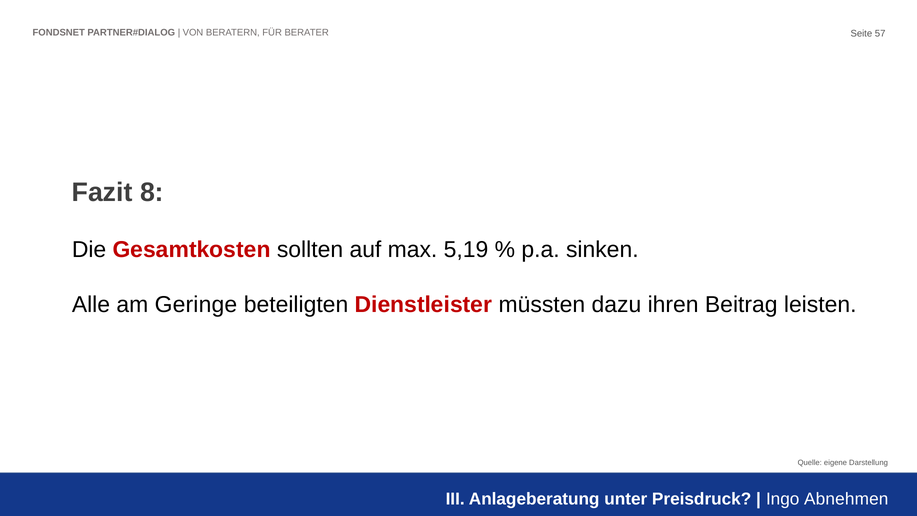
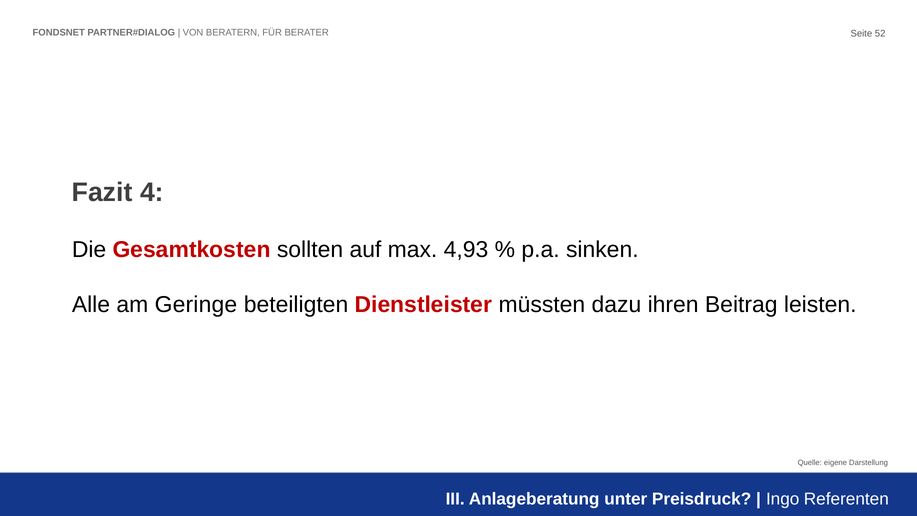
57: 57 -> 52 (880, 33)
8: 8 -> 4 (152, 192)
5,19: 5,19 -> 4,93 (466, 249)
Abnehmen: Abnehmen -> Referenten (846, 499)
